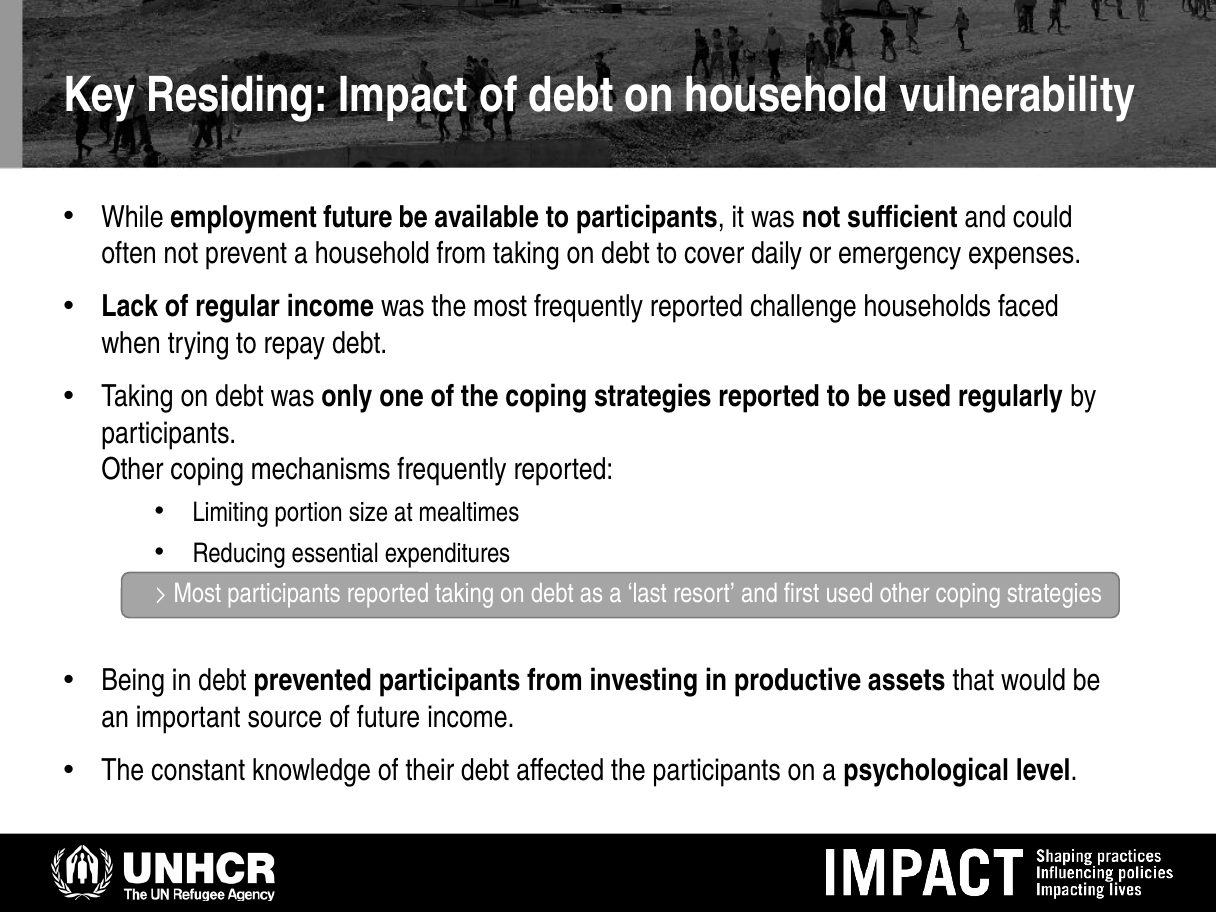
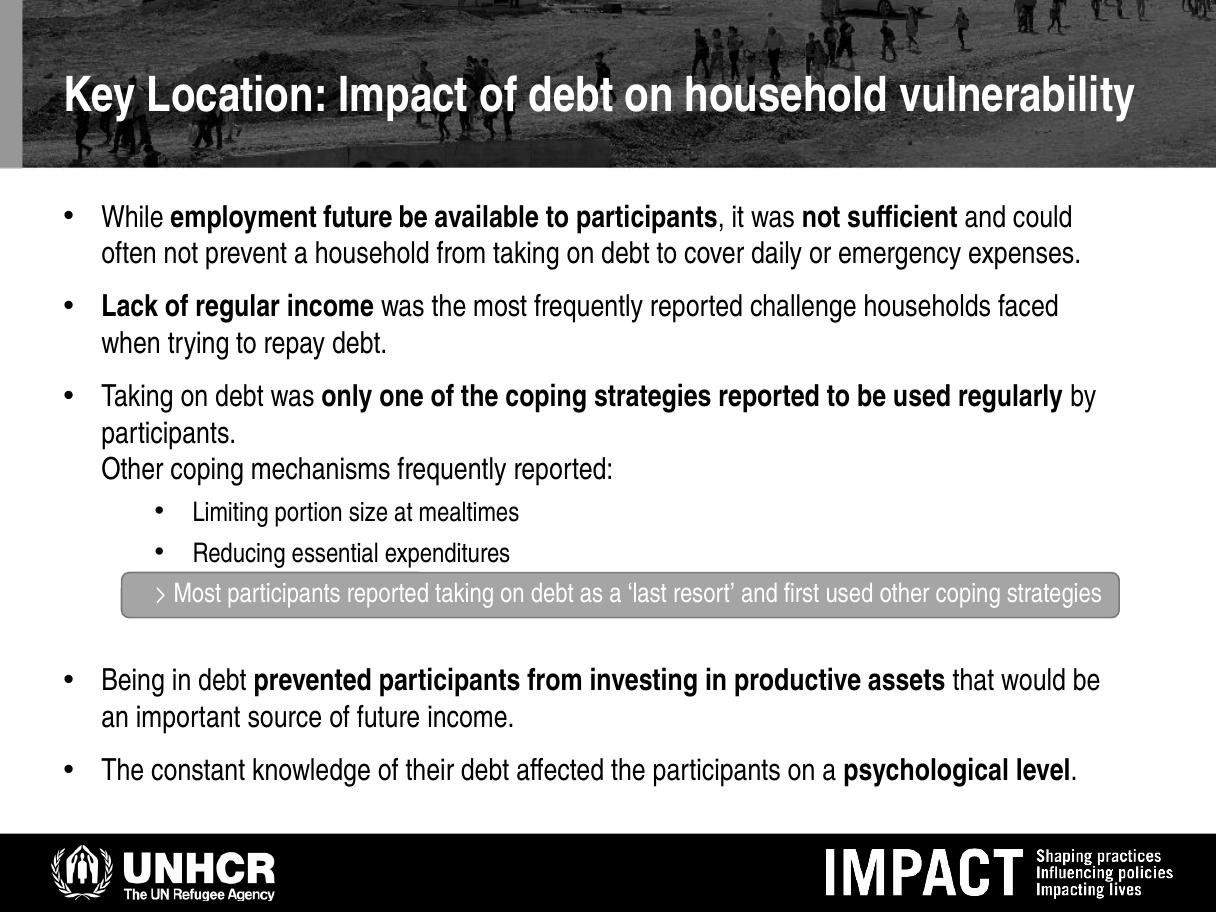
Residing: Residing -> Location (237, 96)
